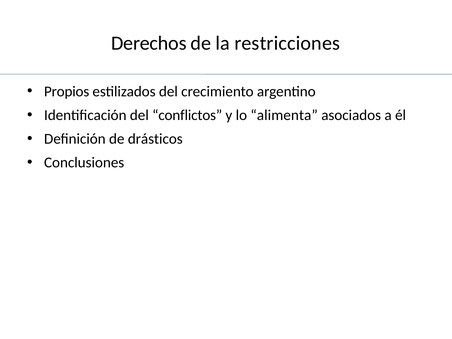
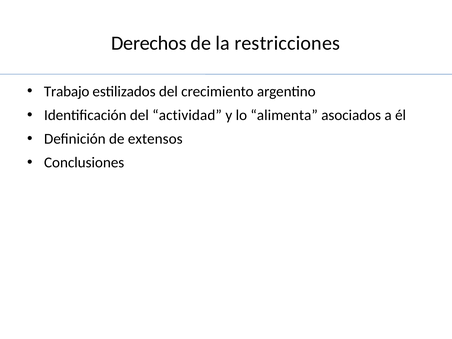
Propios: Propios -> Trabajo (67, 91)
conflictos: conflictos -> actividad (187, 115)
drásticos: drásticos -> extensos (155, 139)
